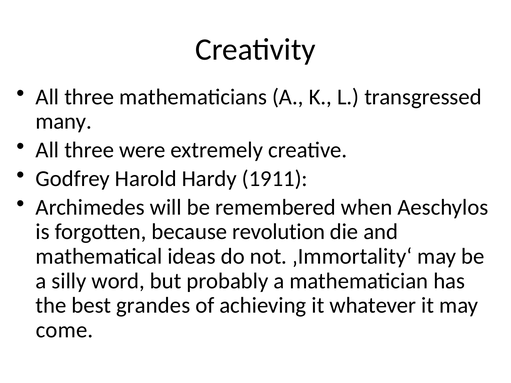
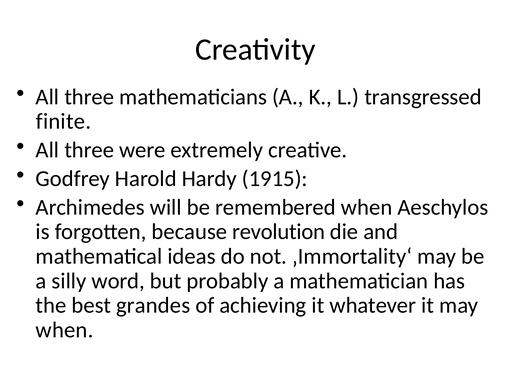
many: many -> finite (63, 122)
1911: 1911 -> 1915 (275, 179)
come: come -> when (65, 330)
